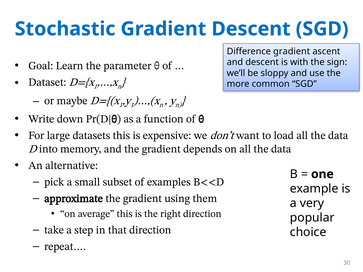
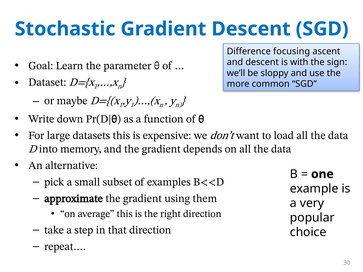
Difference gradient: gradient -> focusing (292, 51)
